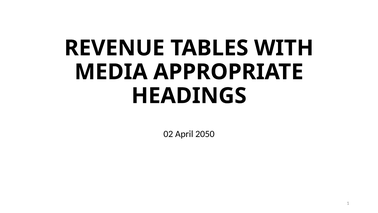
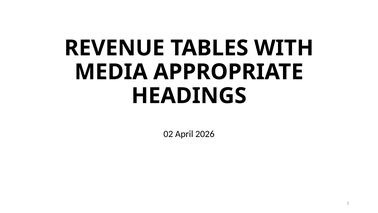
2050: 2050 -> 2026 (205, 134)
